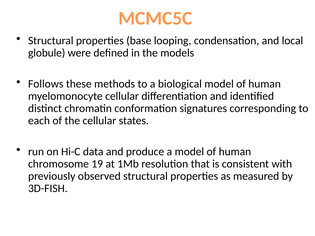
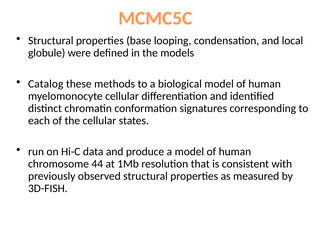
Follows: Follows -> Catalog (46, 84)
19: 19 -> 44 (97, 164)
